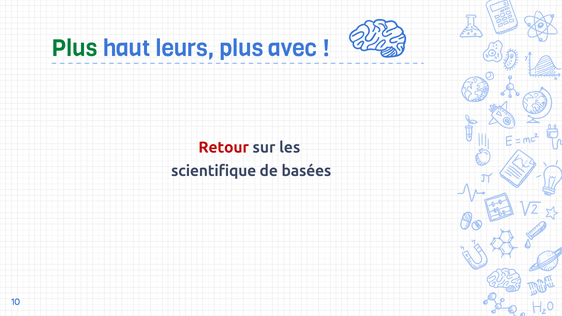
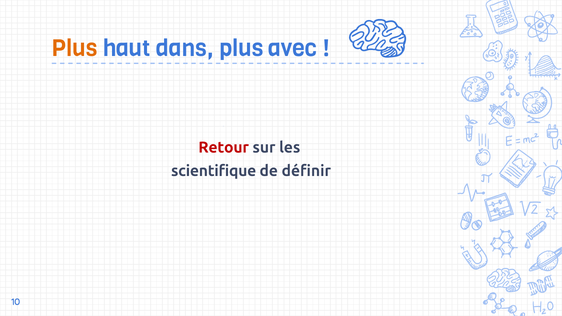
Plus colour: green -> orange (75, 48)
leurs: leurs -> dans (185, 48)
basées: basées -> définir (306, 171)
